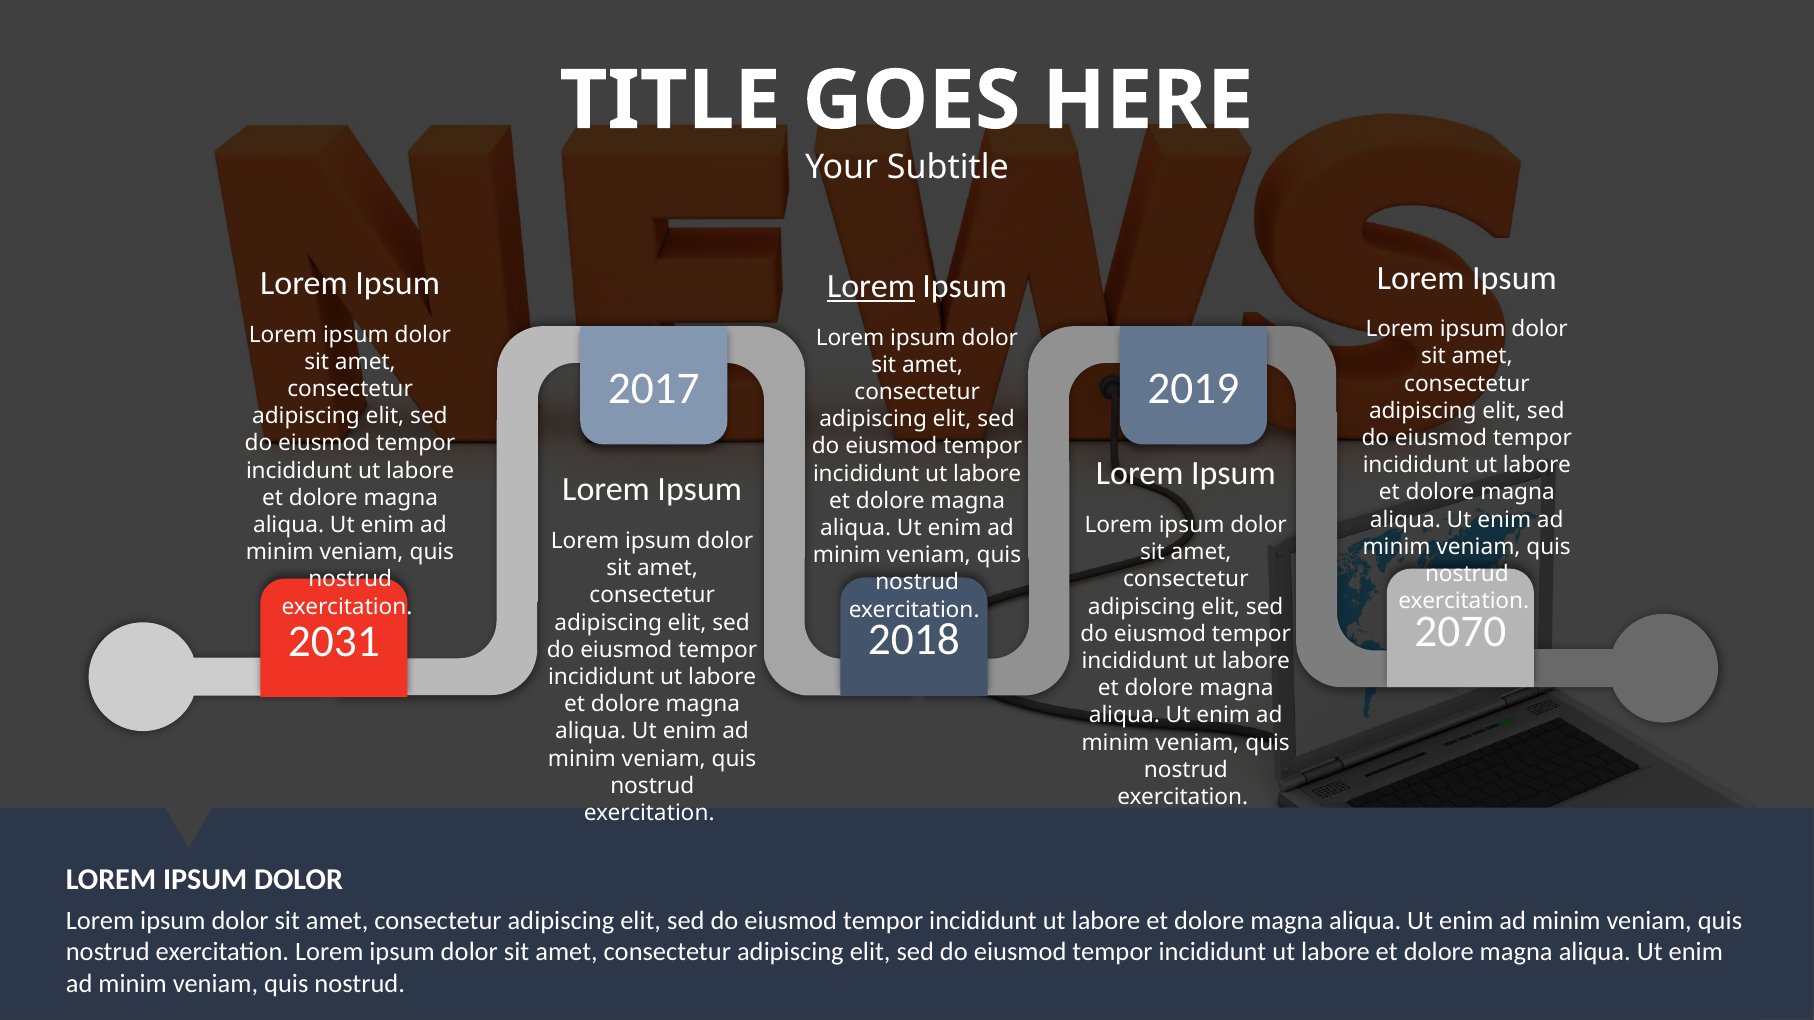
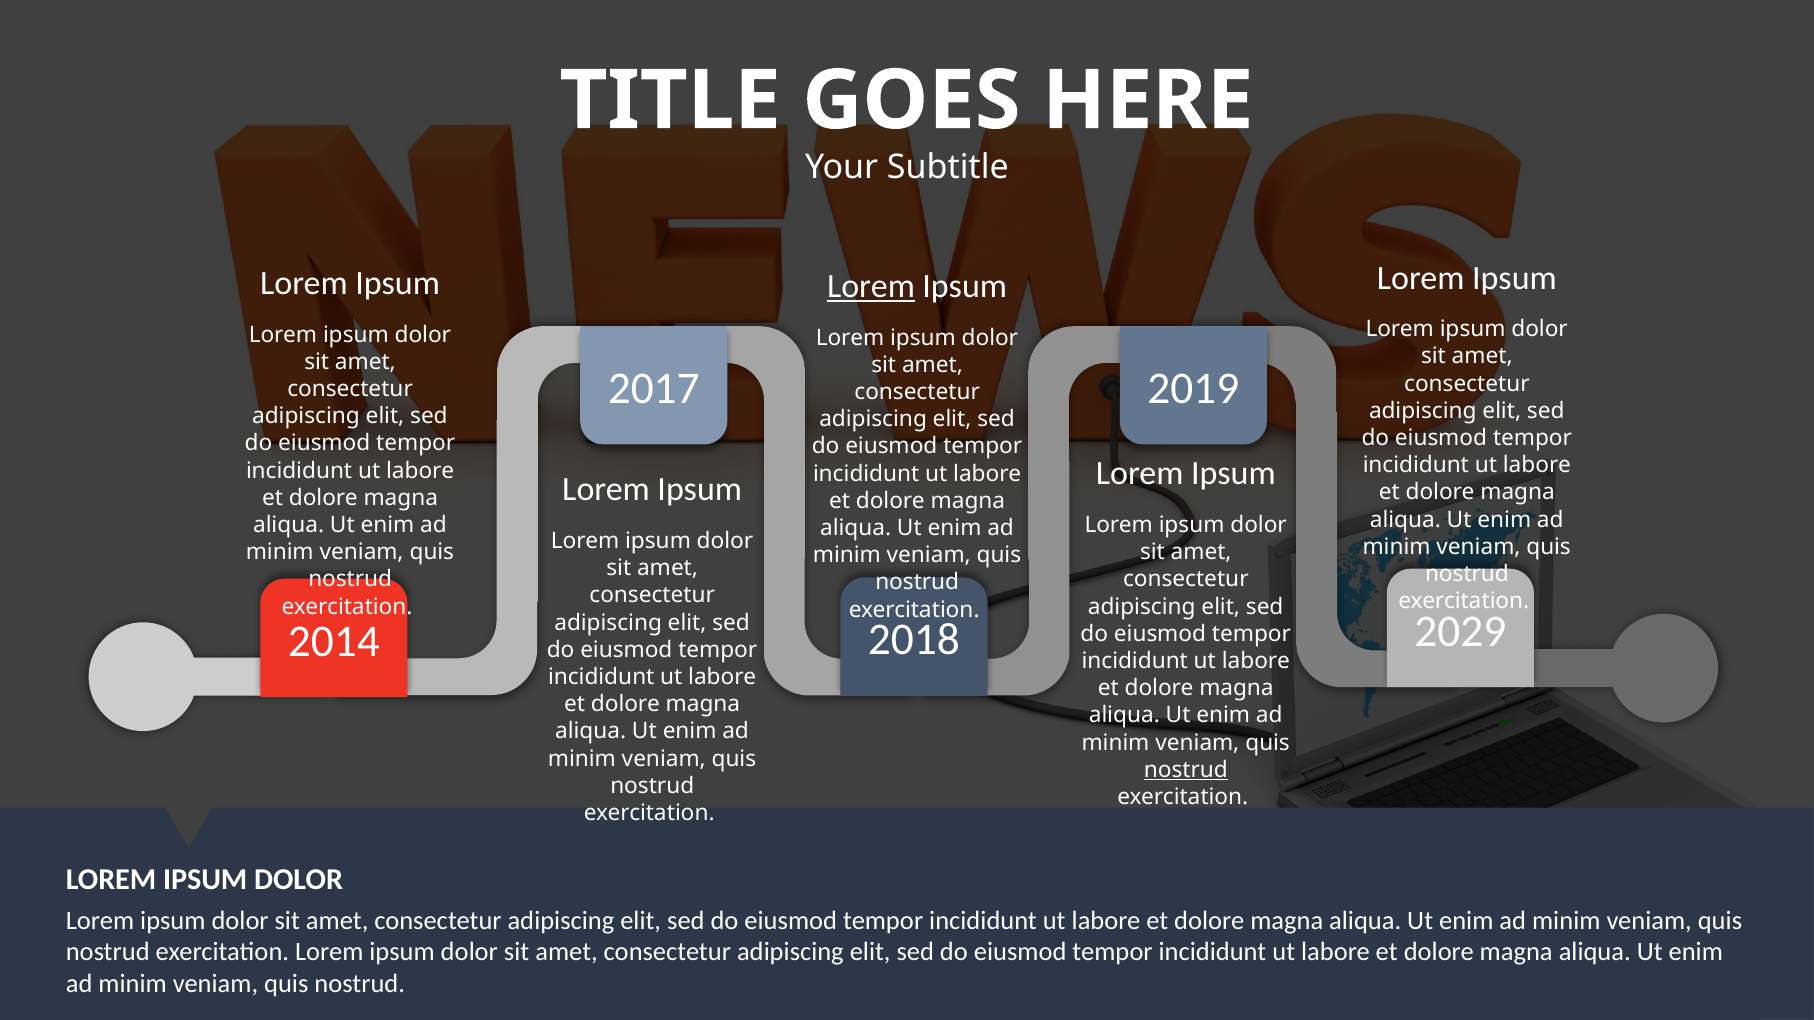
2070: 2070 -> 2029 (1460, 631)
2031: 2031 -> 2014 (334, 641)
nostrud underline: none -> present (1186, 770)
